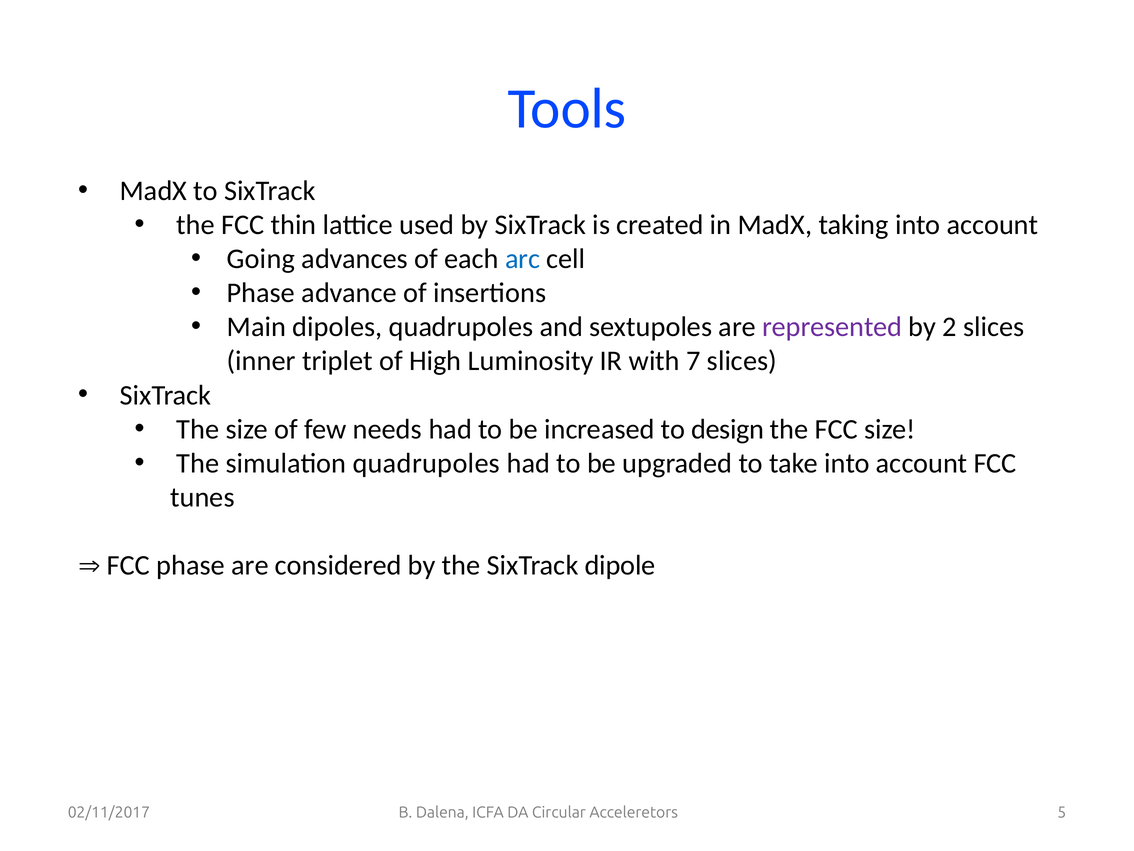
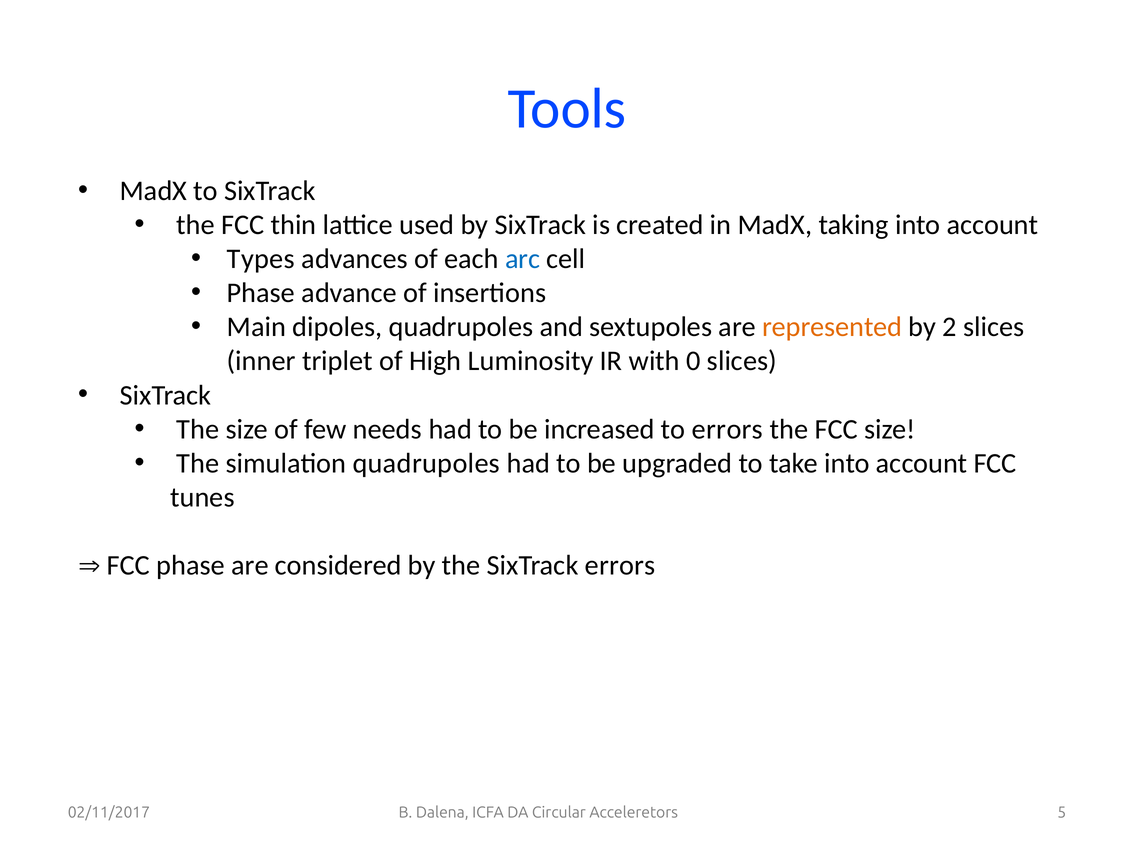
Going: Going -> Types (261, 259)
represented colour: purple -> orange (832, 327)
7: 7 -> 0 (693, 361)
to design: design -> errors (727, 429)
SixTrack dipole: dipole -> errors (620, 565)
